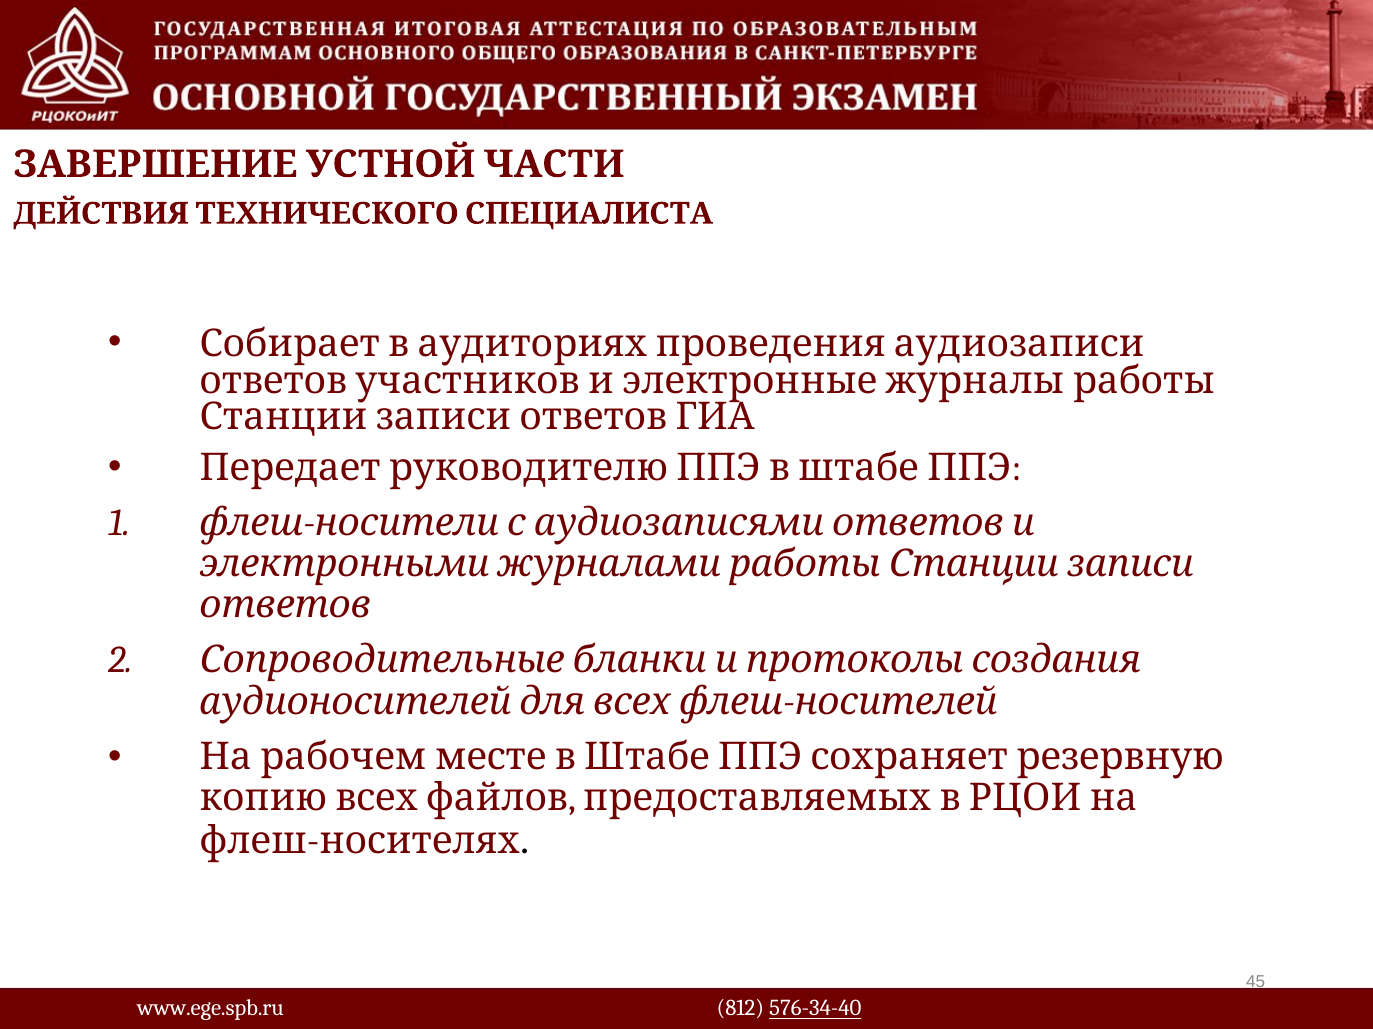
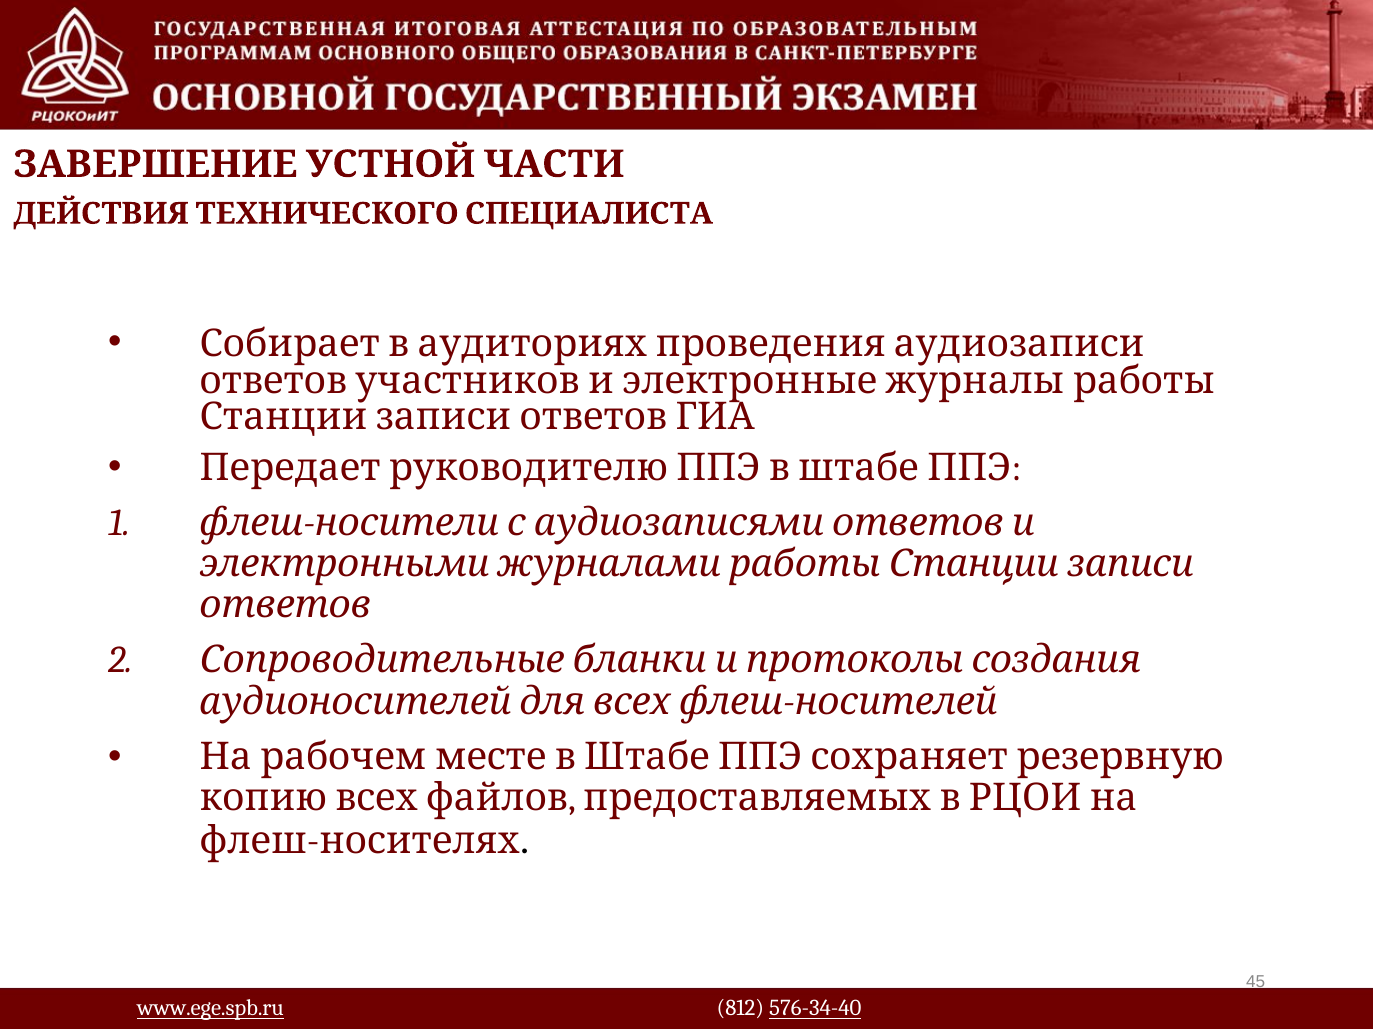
www.ege.spb.ru underline: none -> present (211, 1009)
